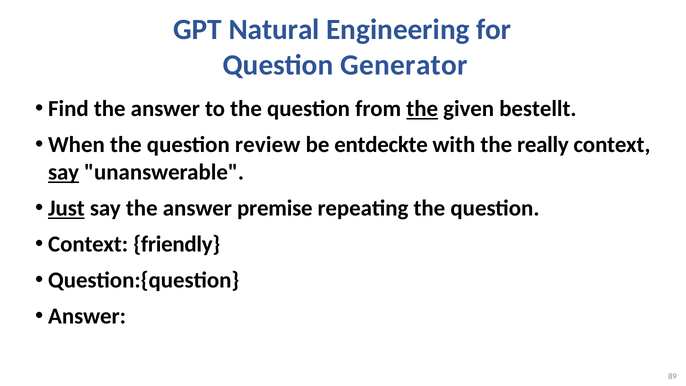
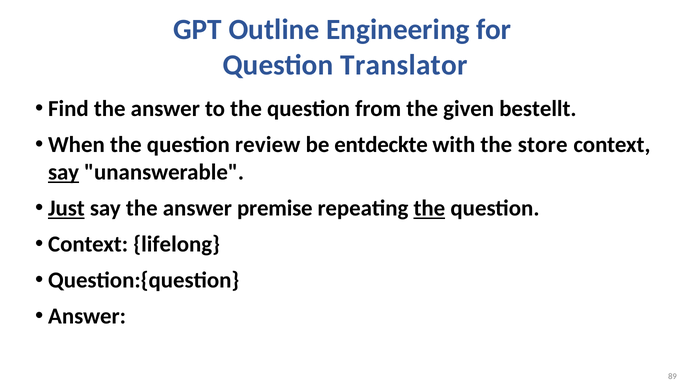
Natural: Natural -> Outline (274, 30)
Generator: Generator -> Translator (404, 65)
the underline: present -> none (422, 109)
really: really -> store (543, 145)
the underline: none -> present (429, 208)
friendly: friendly -> lifelong (177, 244)
